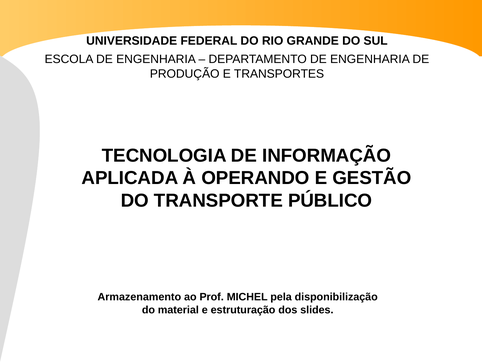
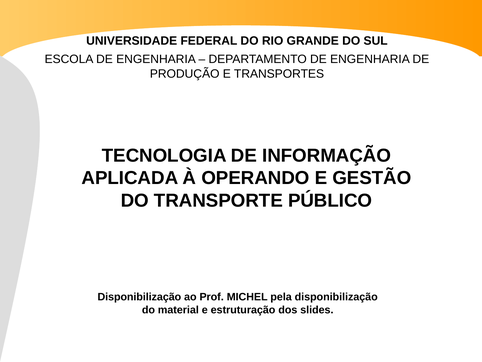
Armazenamento: Armazenamento -> Disponibilização (139, 297)
